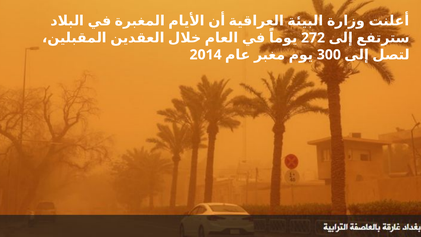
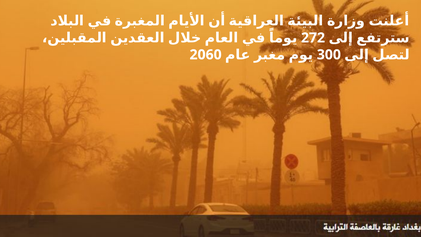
2014: 2014 -> 2060 (206, 55)
